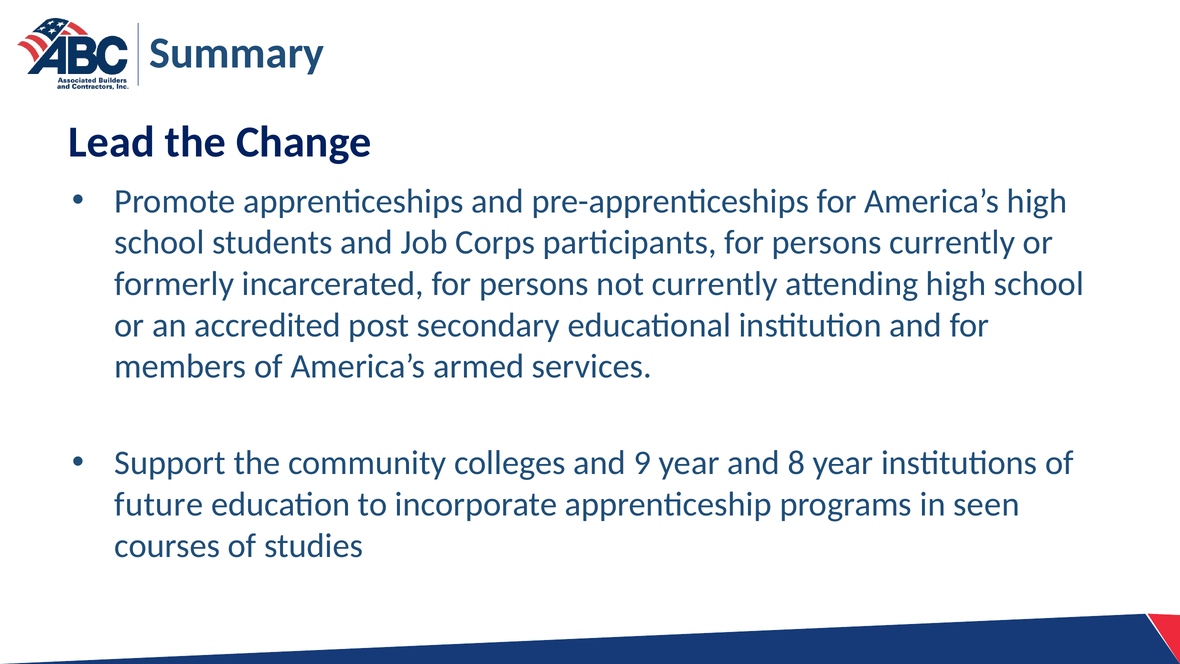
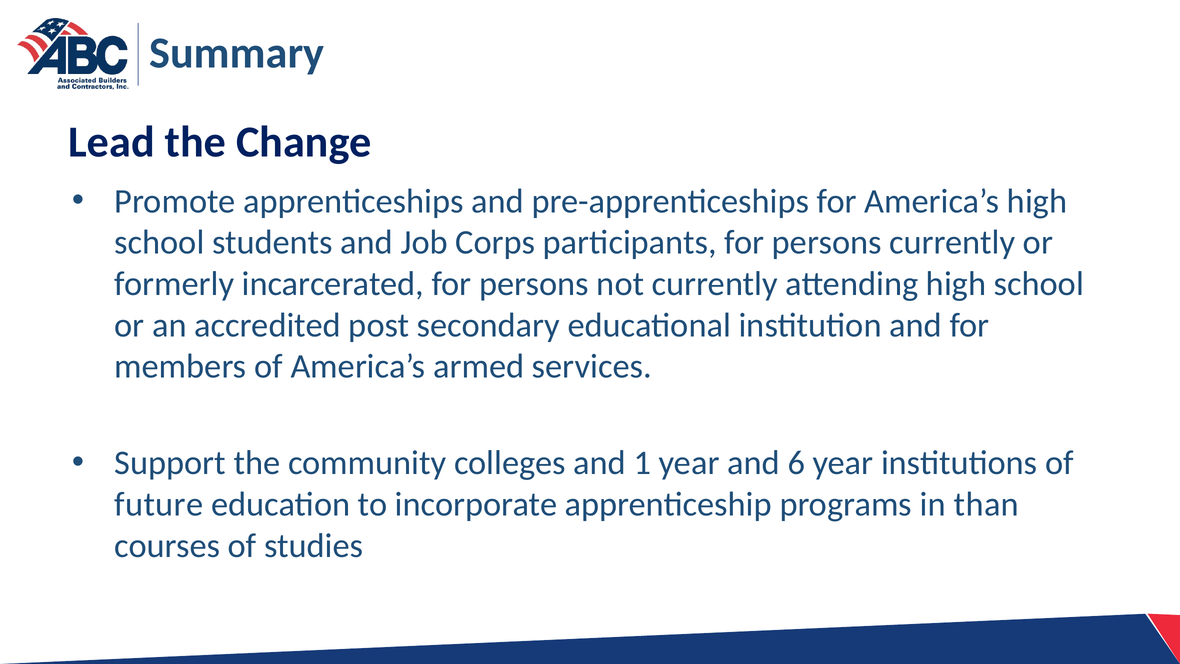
9: 9 -> 1 (642, 463)
8: 8 -> 6 (796, 463)
seen: seen -> than (986, 504)
